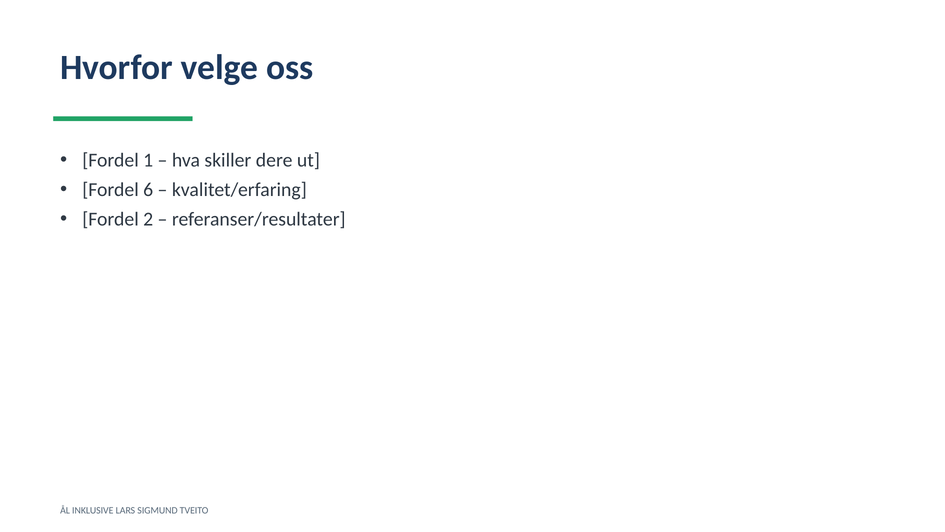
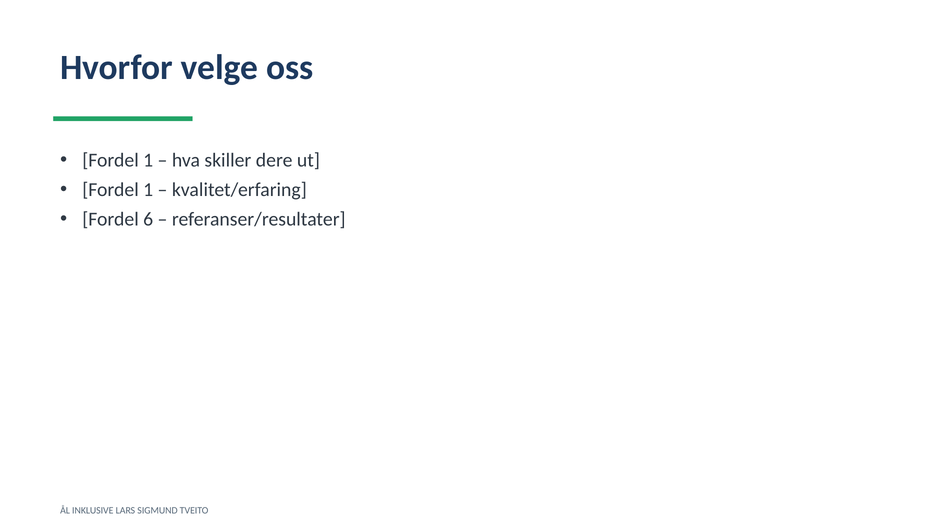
6: 6 -> 1 (148, 190)
2: 2 -> 6 (148, 219)
